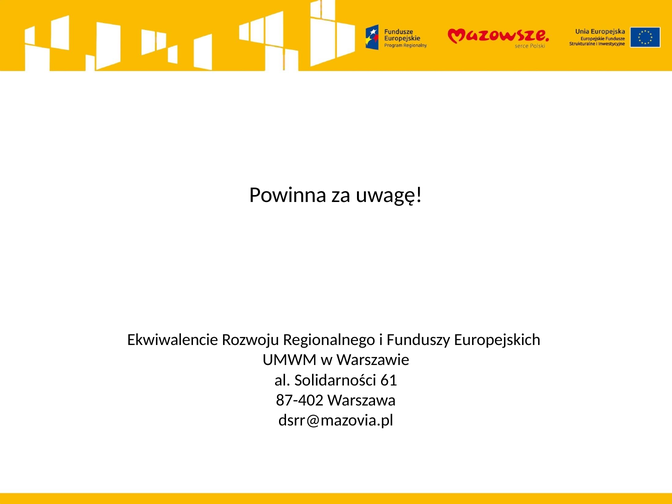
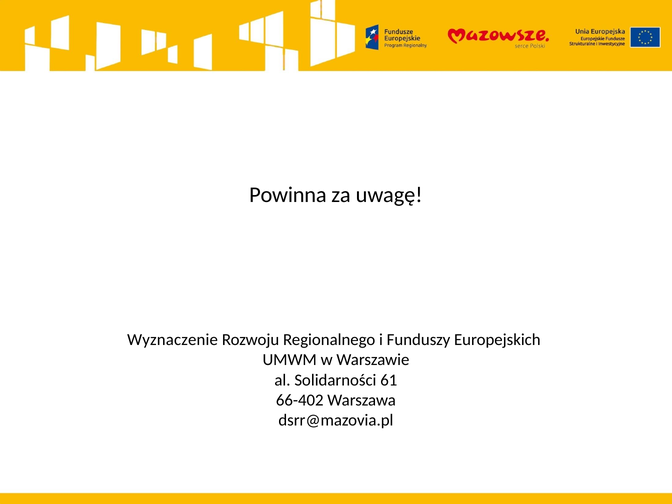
Ekwiwalencie: Ekwiwalencie -> Wyznaczenie (173, 340)
87-402: 87-402 -> 66-402 (300, 400)
